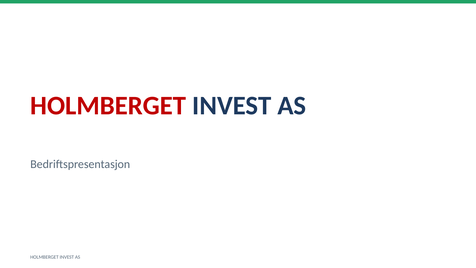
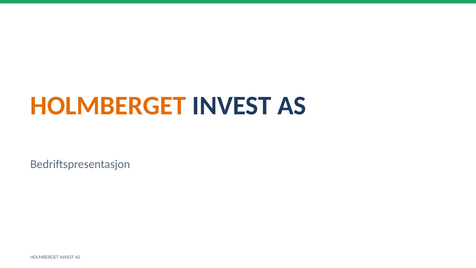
HOLMBERGET colour: red -> orange (108, 106)
